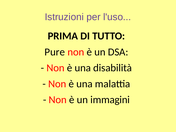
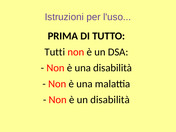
Pure: Pure -> Tutti (55, 52)
un immagini: immagini -> disabilità (110, 100)
